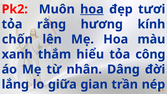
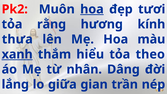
chốn: chốn -> thưa (17, 39)
xanh underline: none -> present (17, 54)
công: công -> theo (150, 54)
